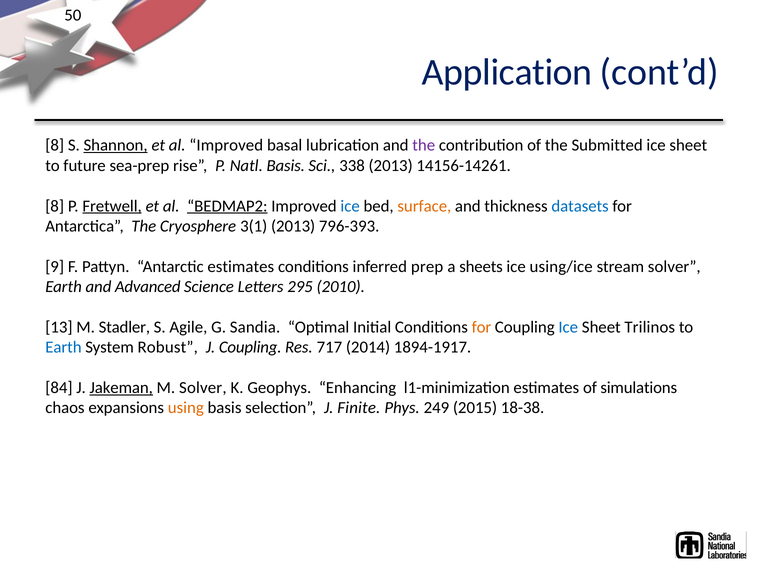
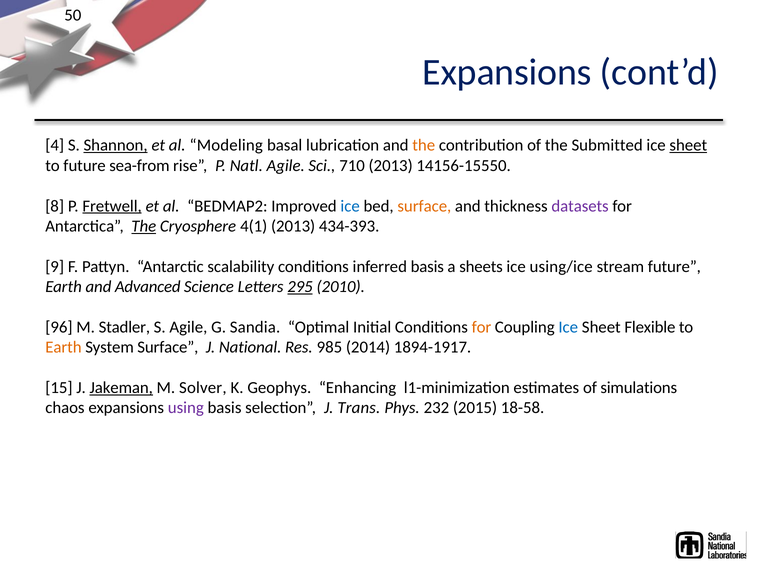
Application: Application -> Expansions (507, 72)
8: 8 -> 4 (55, 146)
al Improved: Improved -> Modeling (226, 146)
the colour: purple -> orange (424, 146)
sheet underline: none -> present (688, 146)
sea-prep: sea-prep -> sea-from (139, 166)
Natl Basis: Basis -> Agile (286, 166)
338: 338 -> 710 (352, 166)
14156-14261: 14156-14261 -> 14156-15550 (464, 166)
BEDMAP2 underline: present -> none (227, 206)
datasets colour: blue -> purple (580, 206)
The underline: none -> present (144, 226)
3(1: 3(1 -> 4(1 (254, 226)
796-393: 796-393 -> 434-393 (349, 226)
Antarctic estimates: estimates -> scalability (241, 267)
inferred prep: prep -> basis (427, 267)
stream solver: solver -> future (674, 267)
295 underline: none -> present (300, 287)
13: 13 -> 96 (59, 327)
Trilinos: Trilinos -> Flexible (650, 327)
Earth colour: blue -> orange (63, 348)
System Robust: Robust -> Surface (168, 348)
J Coupling: Coupling -> National (250, 348)
717: 717 -> 985 (329, 348)
84: 84 -> 15 (59, 388)
using colour: orange -> purple (186, 408)
Finite: Finite -> Trans (359, 408)
249: 249 -> 232 (436, 408)
18-38: 18-38 -> 18-58 (523, 408)
